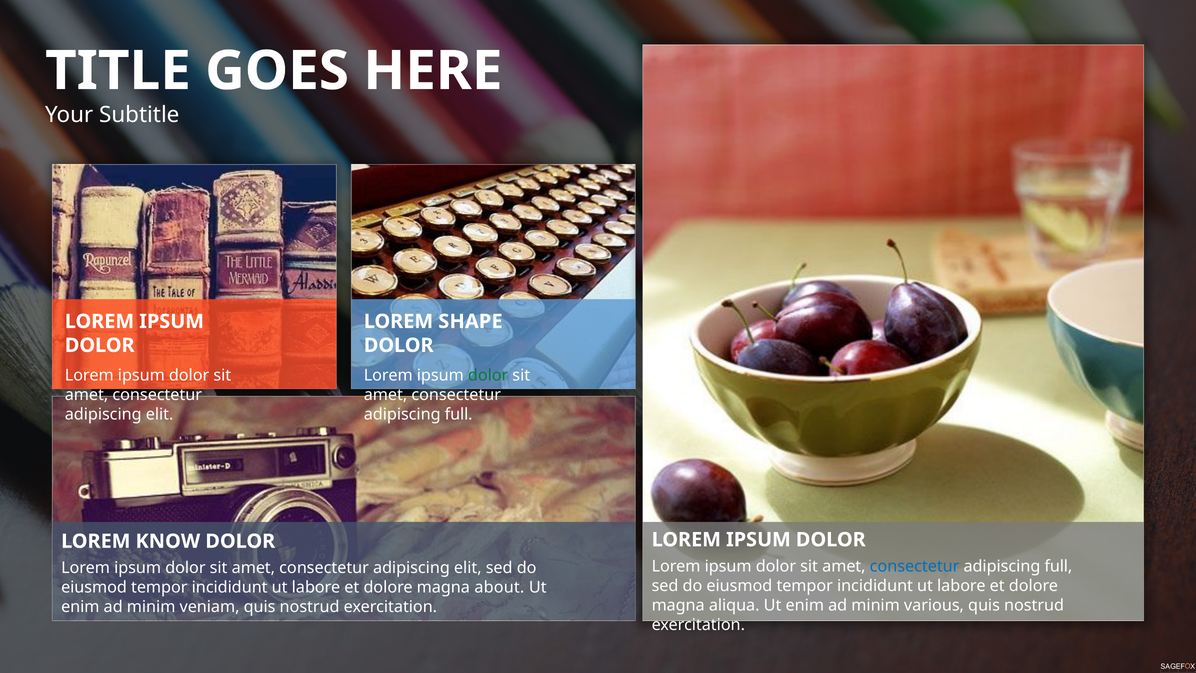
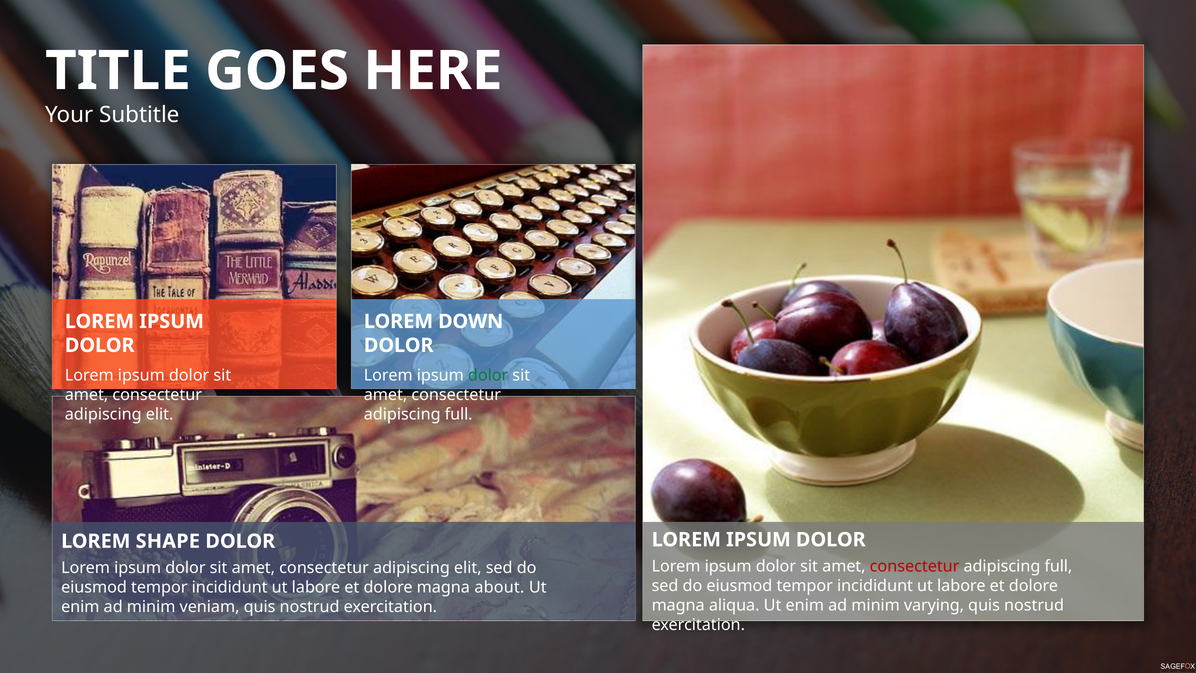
SHAPE: SHAPE -> DOWN (471, 321)
KNOW: KNOW -> SHAPE (168, 541)
consectetur colour: blue -> red (915, 566)
various: various -> varying (934, 605)
